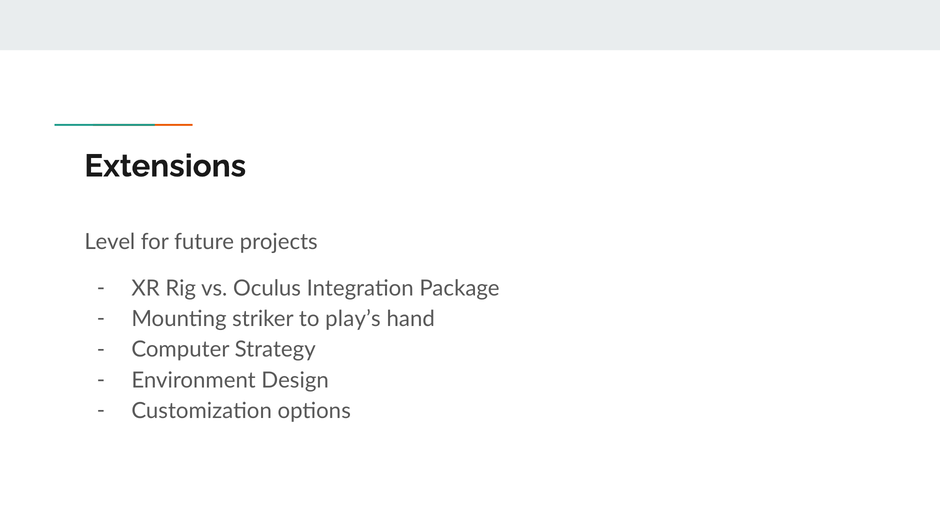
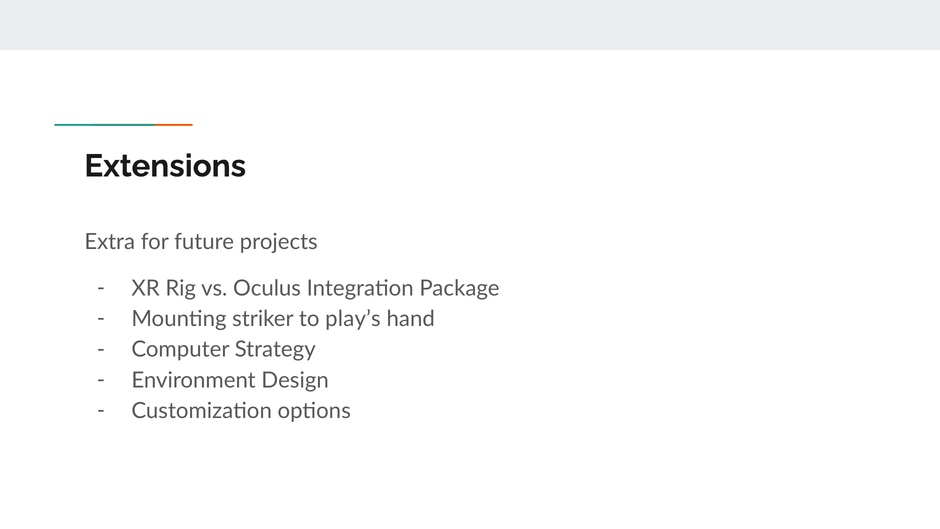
Level: Level -> Extra (110, 242)
